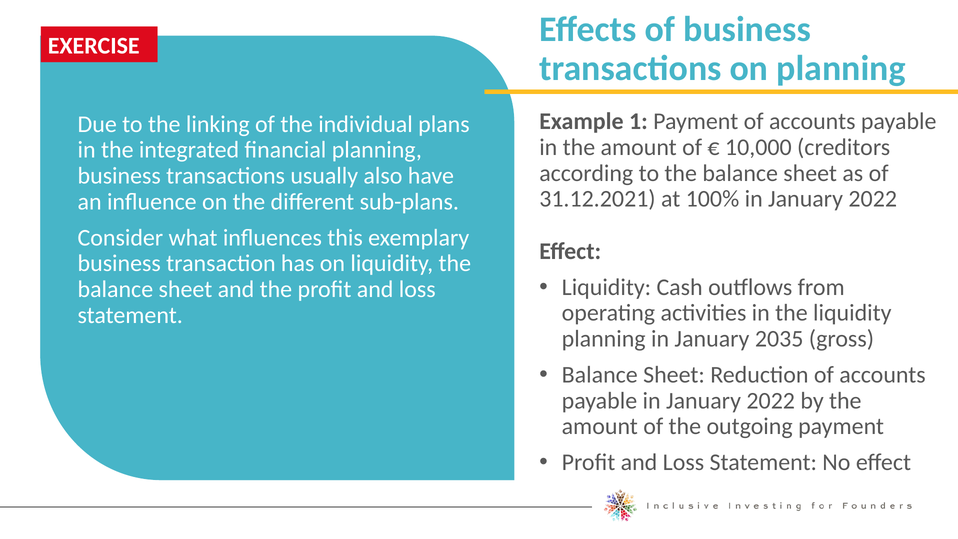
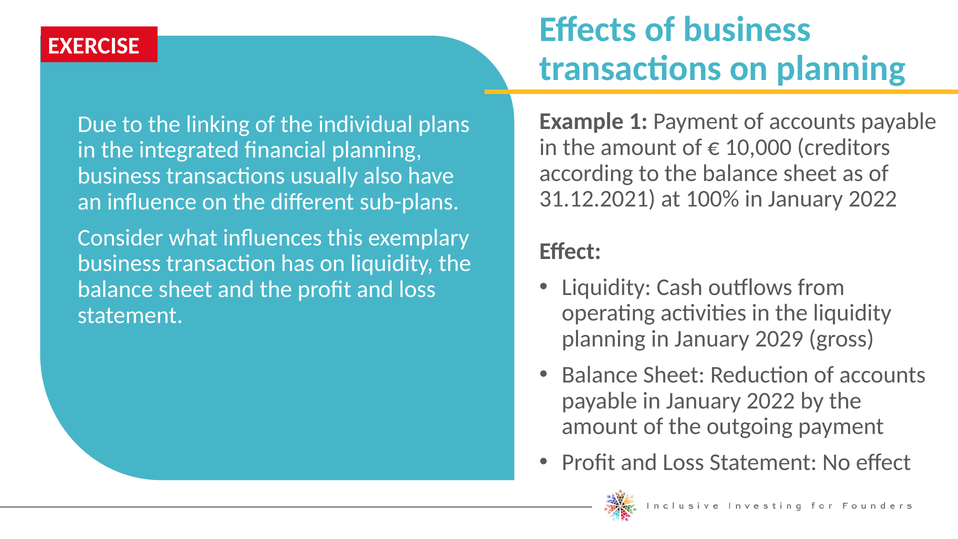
2035: 2035 -> 2029 (779, 339)
